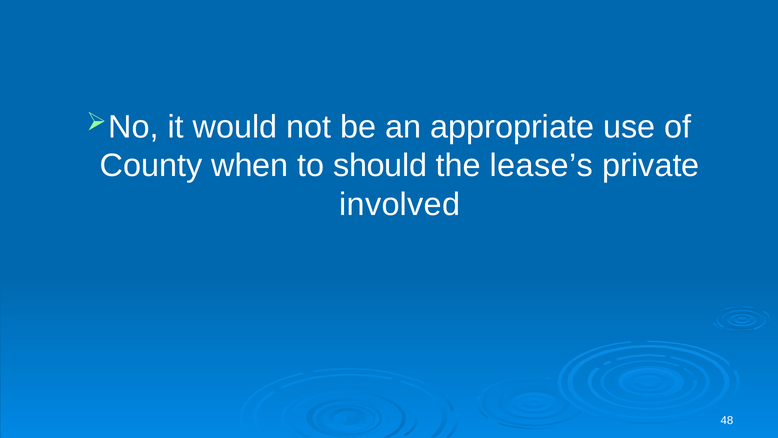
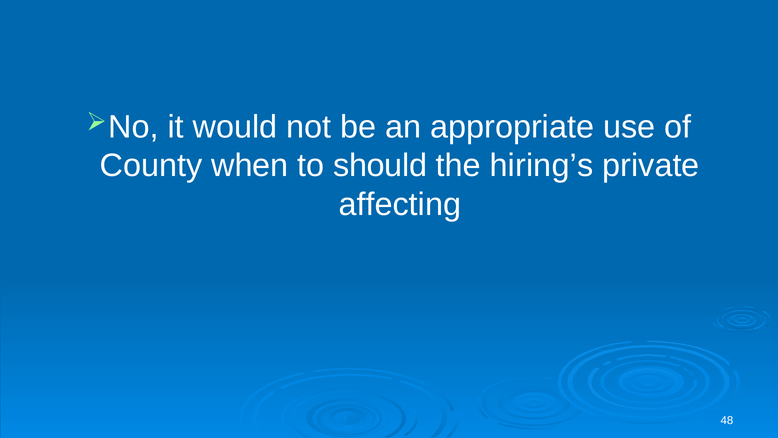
lease’s: lease’s -> hiring’s (541, 166)
involved: involved -> affecting (400, 205)
